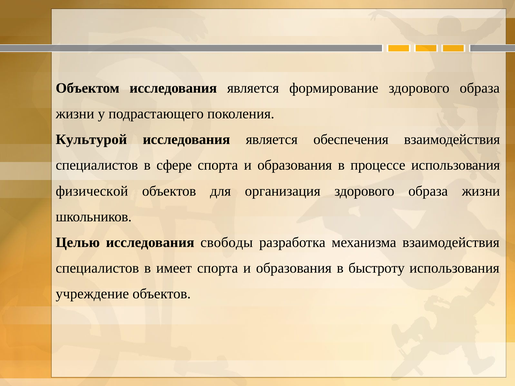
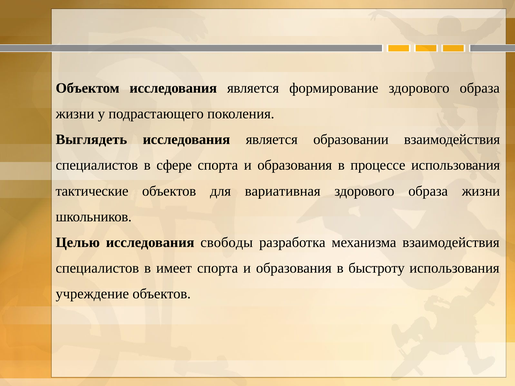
Культурой: Культурой -> Выглядеть (91, 140)
обеспечения: обеспечения -> образовании (351, 140)
физической: физической -> тактические (92, 191)
организация: организация -> вариативная (283, 191)
